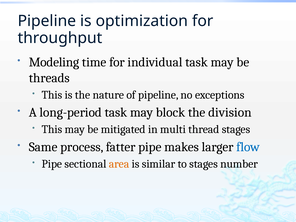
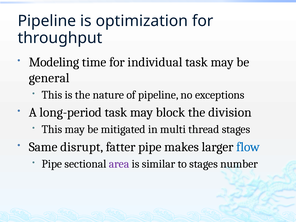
threads: threads -> general (49, 78)
process: process -> disrupt (82, 147)
area colour: orange -> purple (119, 164)
